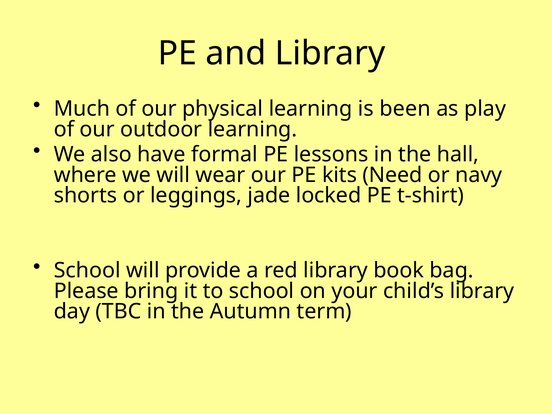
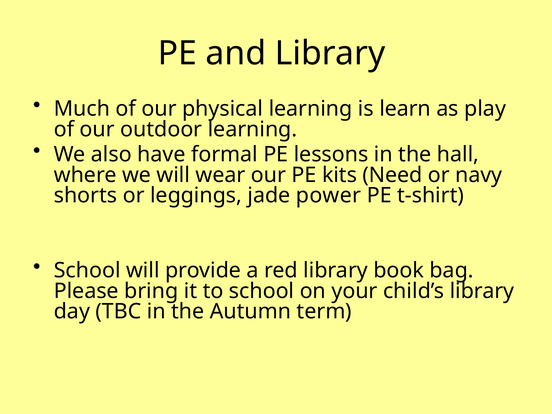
been: been -> learn (405, 109)
locked: locked -> power (328, 196)
